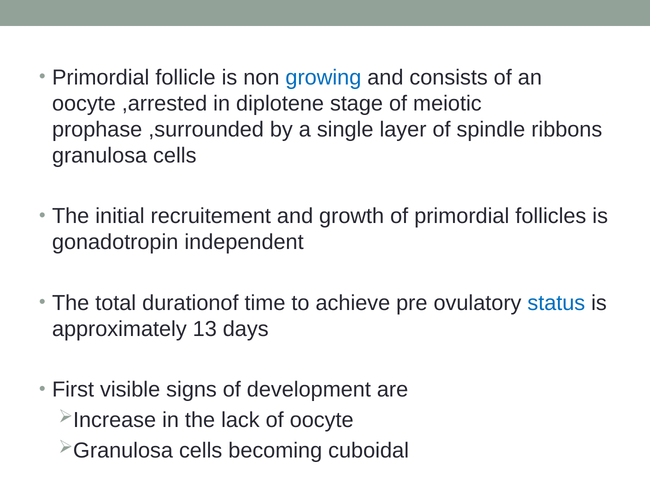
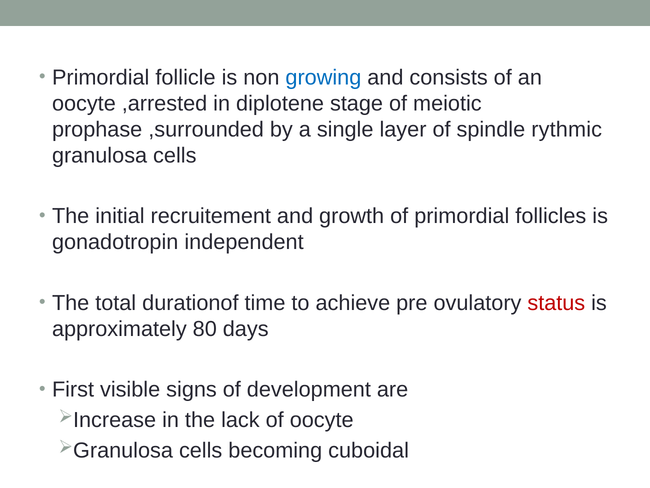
ribbons: ribbons -> rythmic (567, 129)
status colour: blue -> red (556, 303)
13: 13 -> 80 (205, 329)
